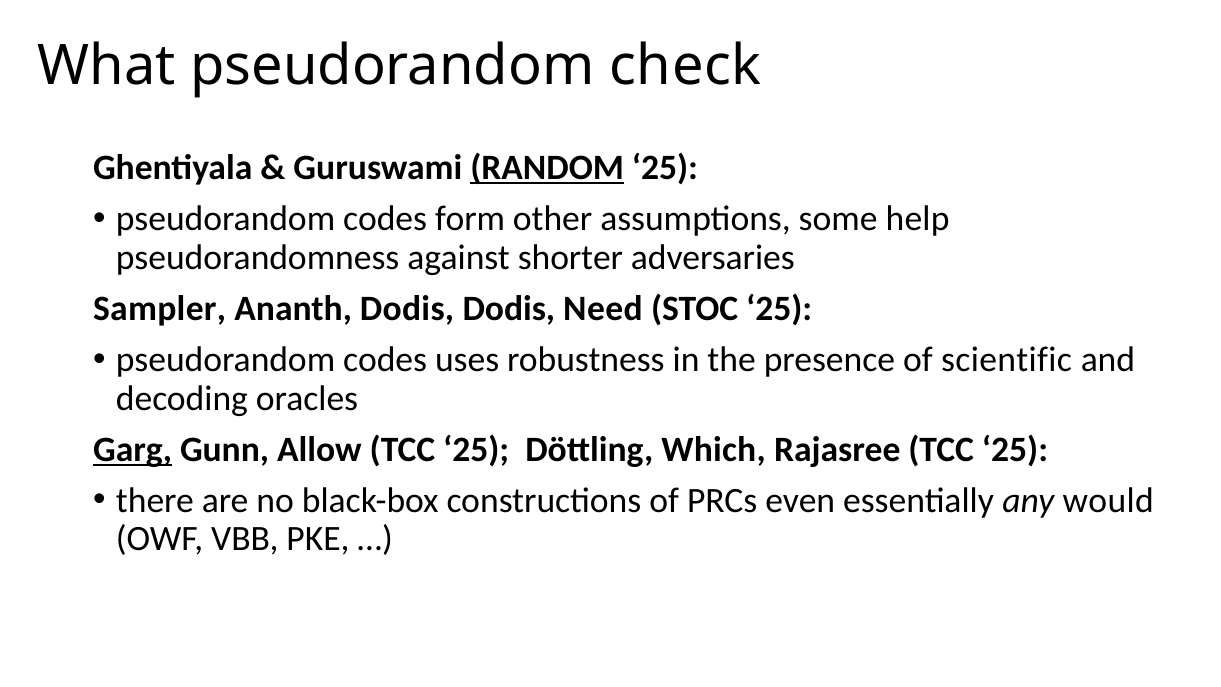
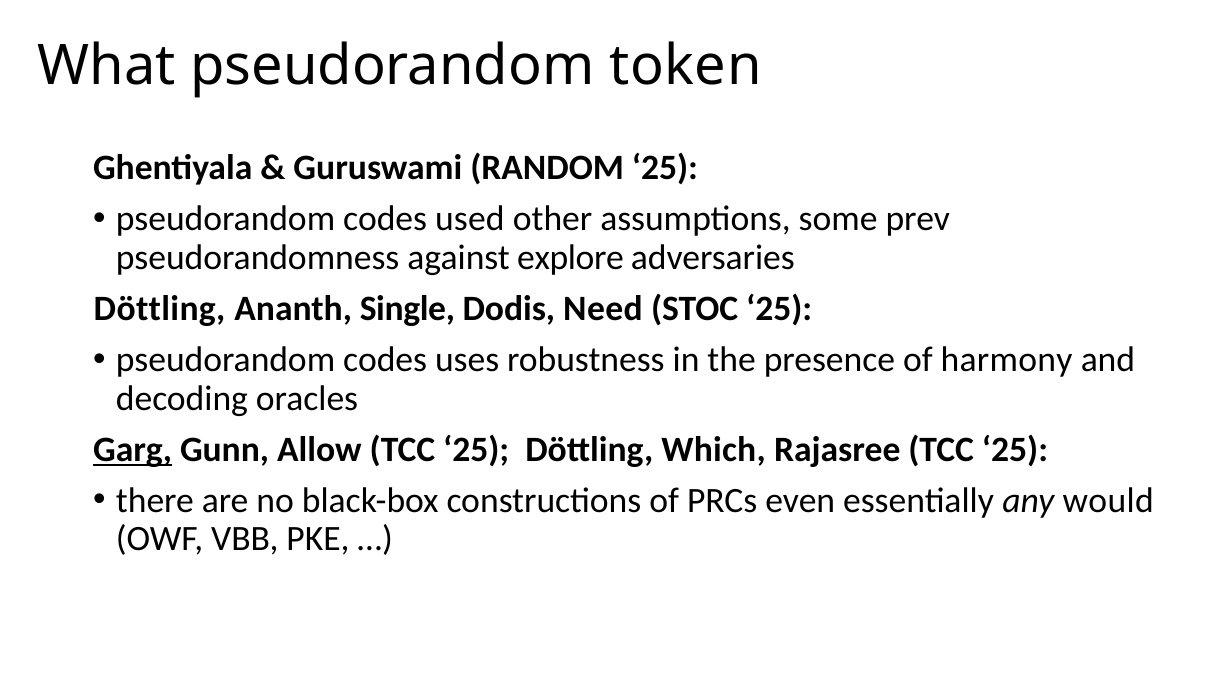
check: check -> token (685, 66)
RANDOM underline: present -> none (547, 168)
form: form -> used (470, 219)
help: help -> prev (918, 219)
shorter: shorter -> explore (571, 258)
Sampler: Sampler -> Döttling (160, 309)
Ananth Dodis: Dodis -> Single (407, 309)
scientific: scientific -> harmony (1007, 360)
